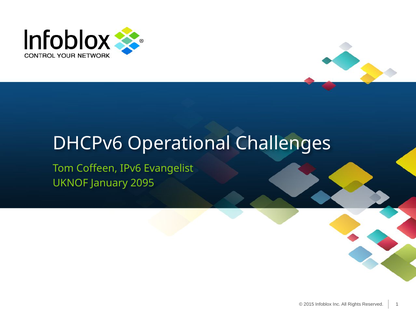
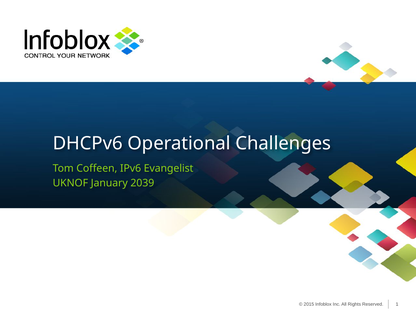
2095: 2095 -> 2039 (142, 183)
